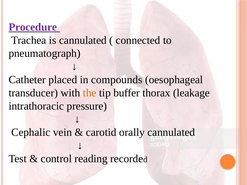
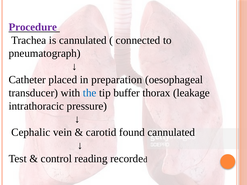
compounds: compounds -> preparation (117, 80)
the colour: orange -> blue (90, 93)
orally: orally -> found (132, 133)
